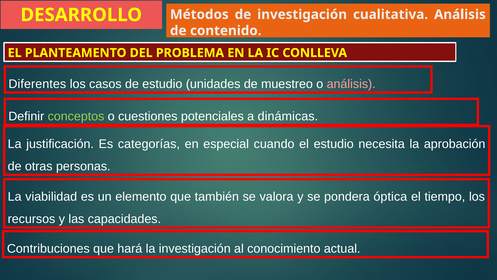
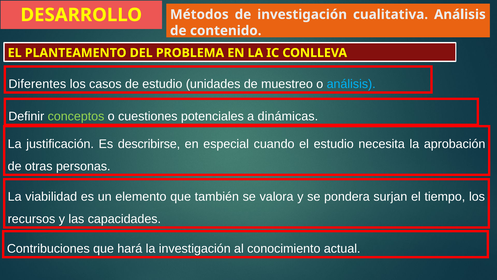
análisis colour: pink -> light blue (351, 84)
categorías: categorías -> describirse (149, 144)
óptica: óptica -> surjan (390, 197)
